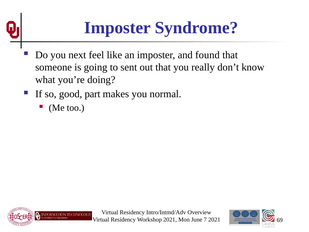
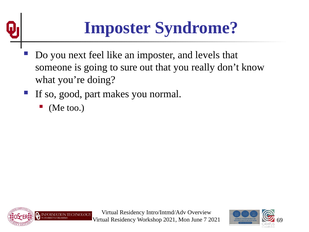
found: found -> levels (207, 55)
sent: sent -> sure (129, 67)
